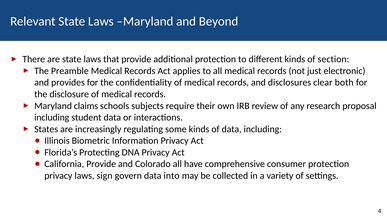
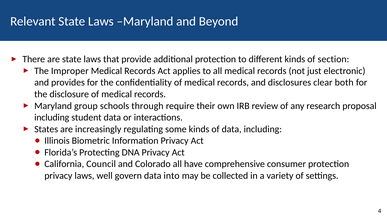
Preamble: Preamble -> Improper (70, 71)
claims: claims -> group (86, 106)
subjects: subjects -> through (147, 106)
California Provide: Provide -> Council (101, 164)
sign: sign -> well (105, 175)
